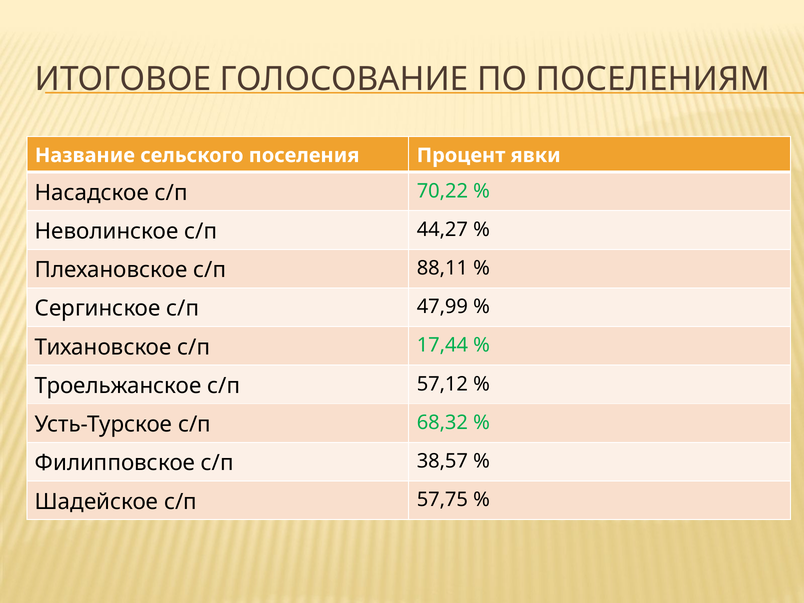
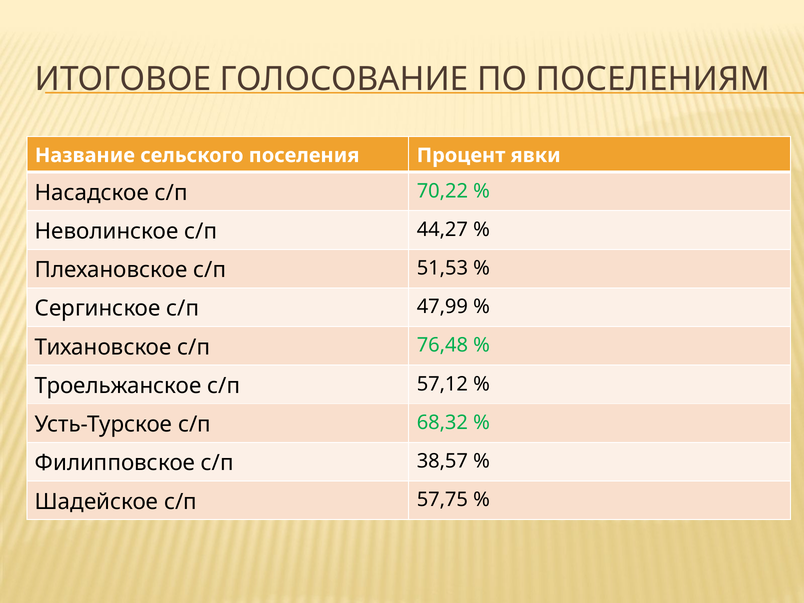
88,11: 88,11 -> 51,53 (442, 268)
17,44: 17,44 -> 76,48 (442, 345)
